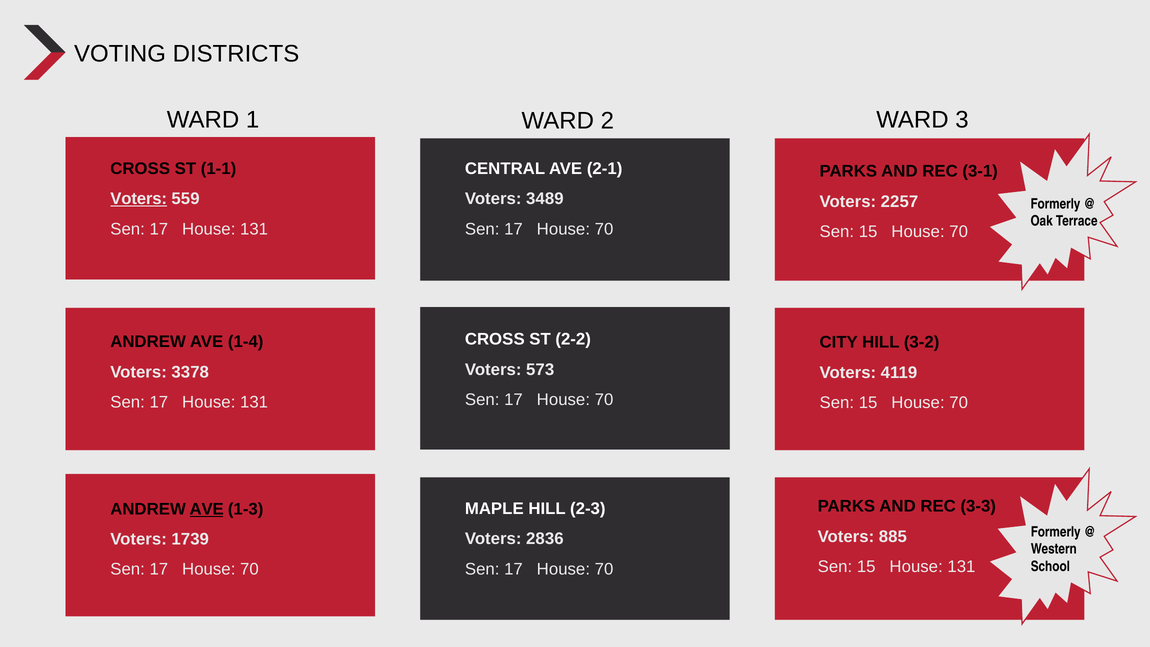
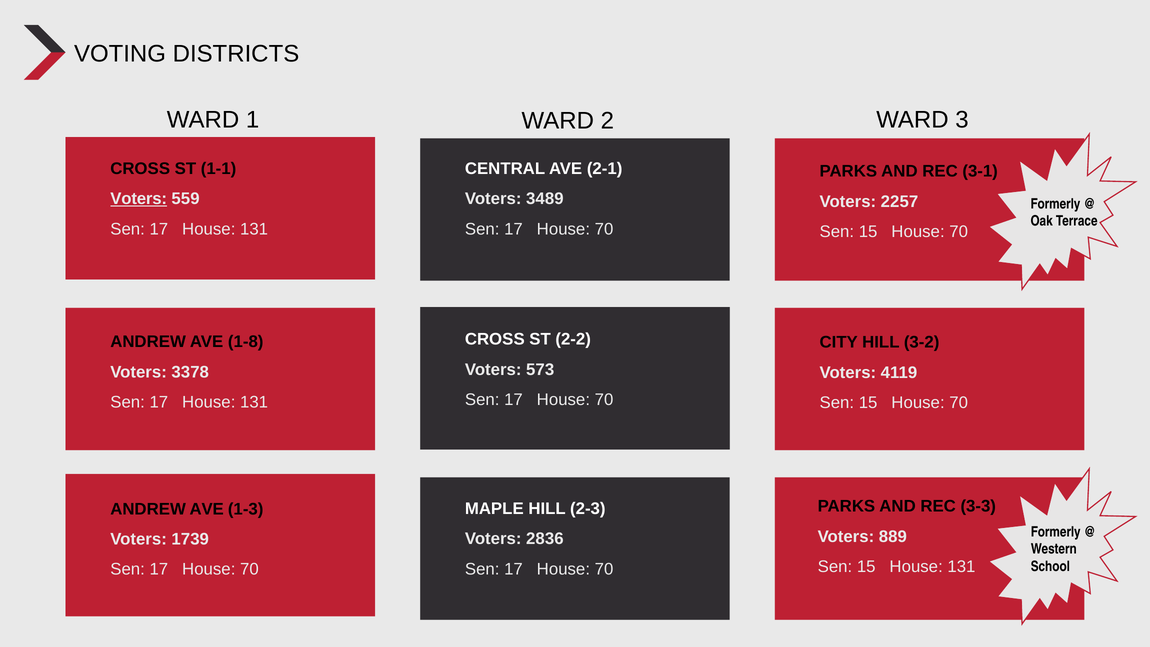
1-4: 1-4 -> 1-8 (246, 342)
AVE underline: present -> none (207, 509)
885: 885 -> 889 (893, 536)
